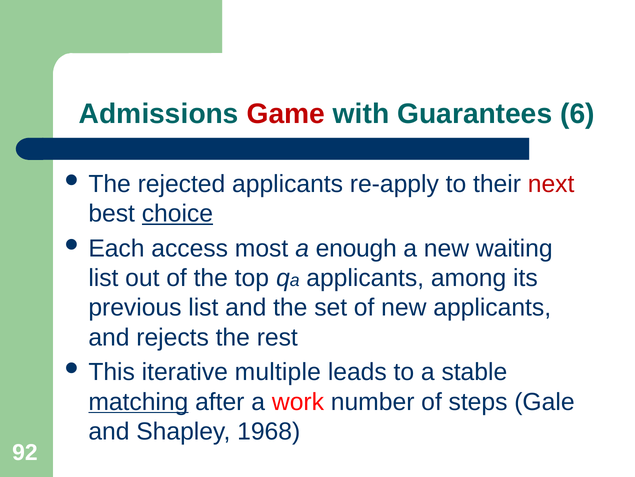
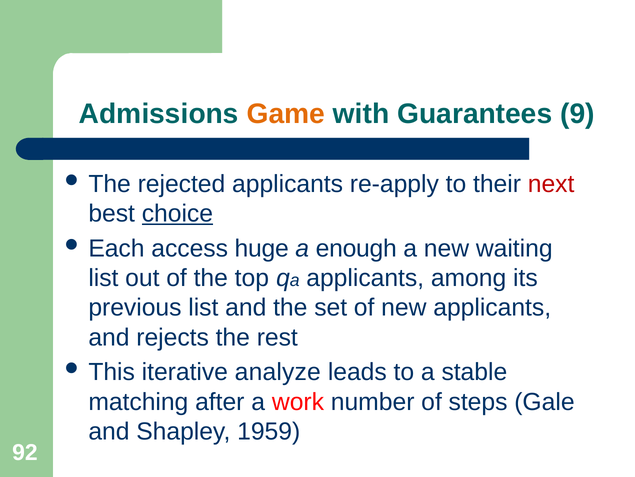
Game colour: red -> orange (286, 114)
6: 6 -> 9 (578, 114)
most: most -> huge (262, 248)
multiple: multiple -> analyze (278, 372)
matching underline: present -> none (138, 401)
1968: 1968 -> 1959 (269, 431)
